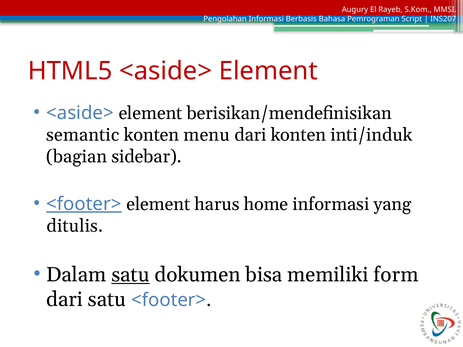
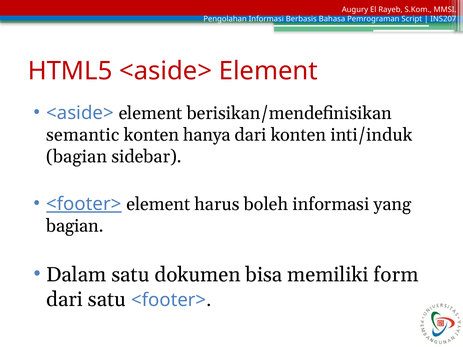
menu: menu -> hanya (207, 135)
home: home -> boleh (266, 204)
ditulis: ditulis -> bagian (75, 226)
satu underline: present -> none (130, 275)
